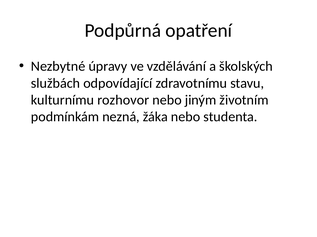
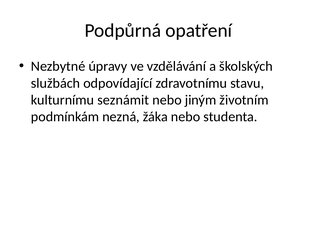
rozhovor: rozhovor -> seznámit (123, 100)
